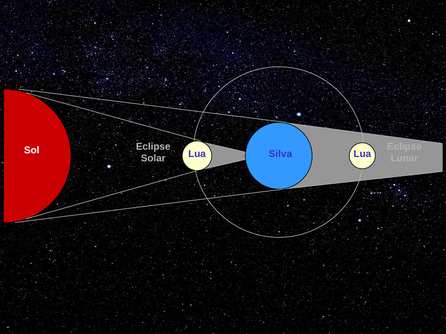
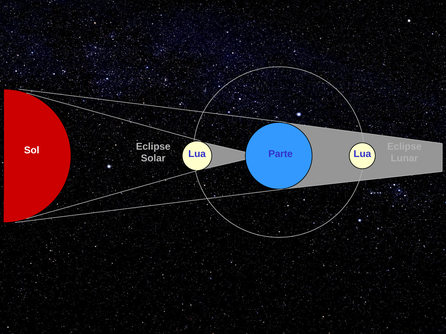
Silva: Silva -> Parte (281, 154)
